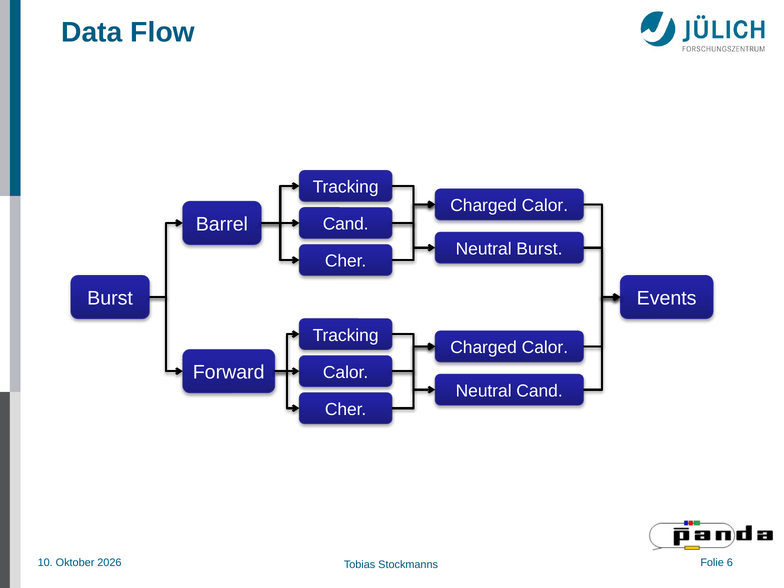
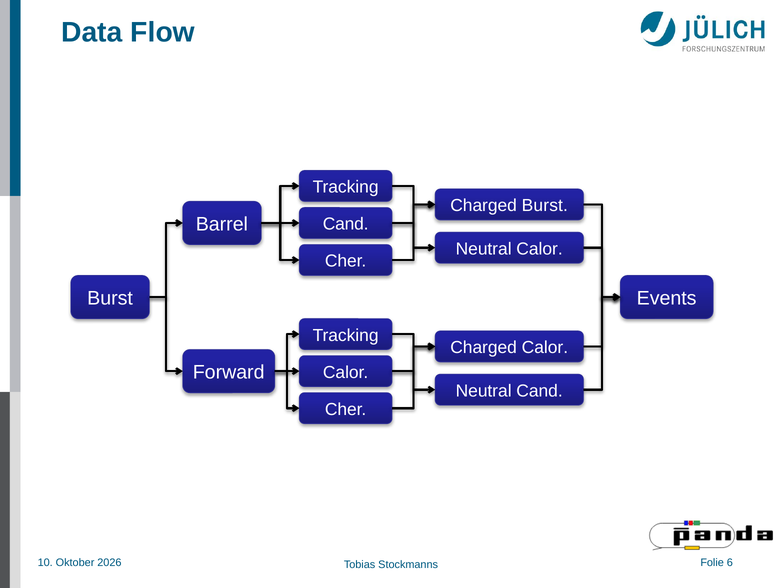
Calor: Calor -> Burst (545, 206)
Neutral Burst: Burst -> Calor (540, 249)
